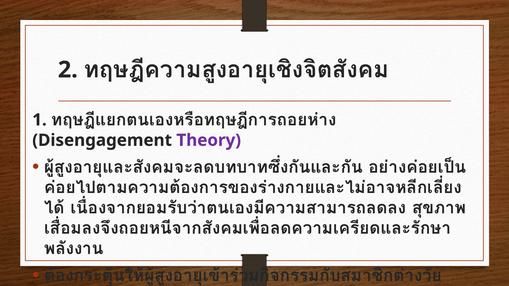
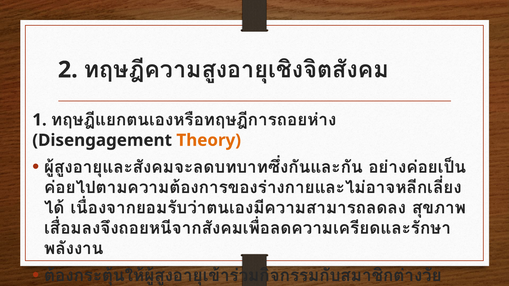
Theory colour: purple -> orange (209, 140)
